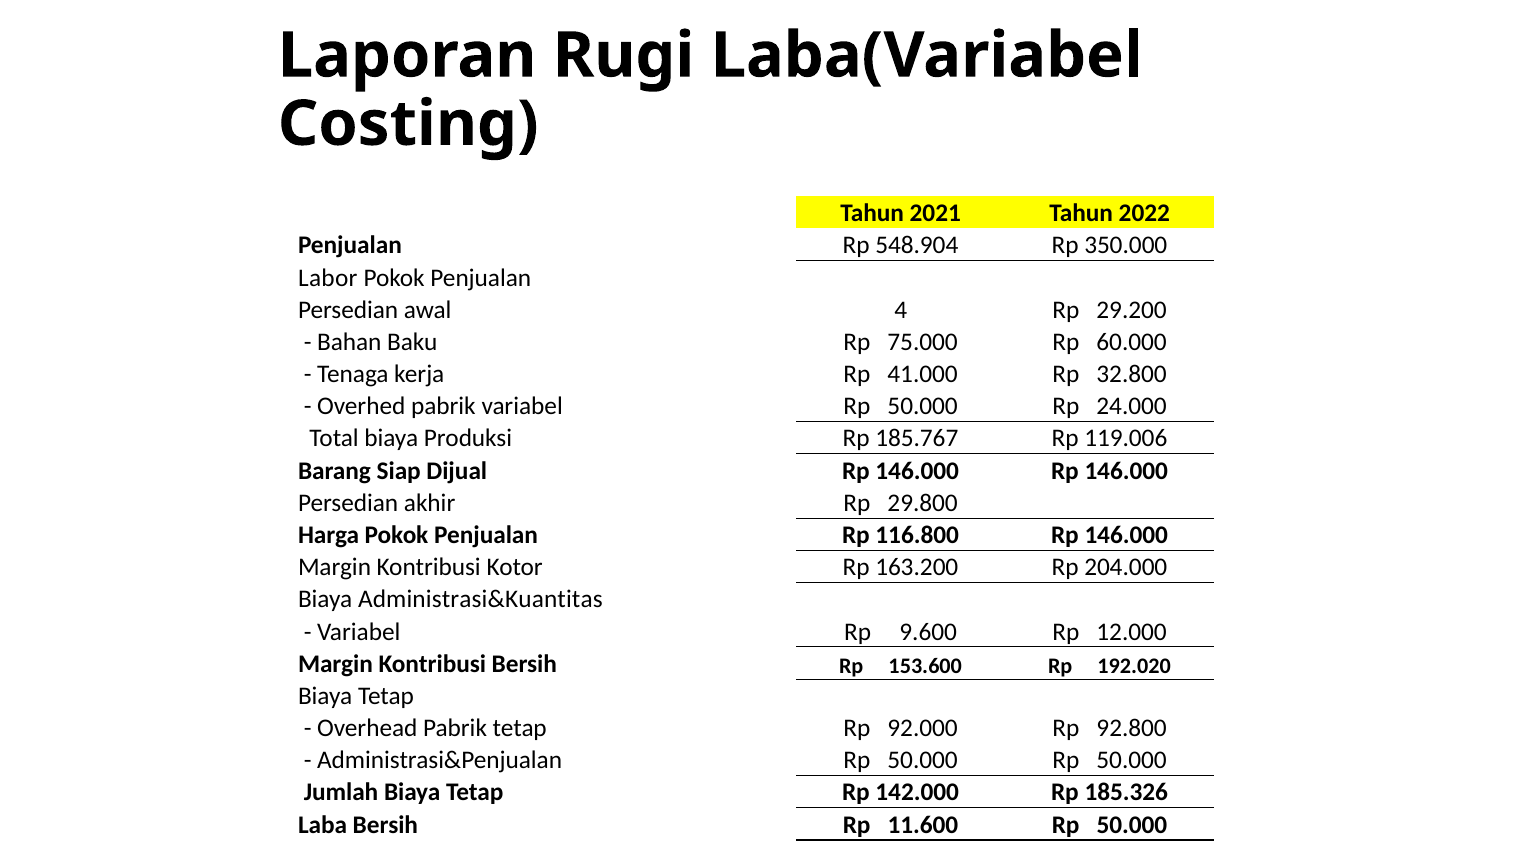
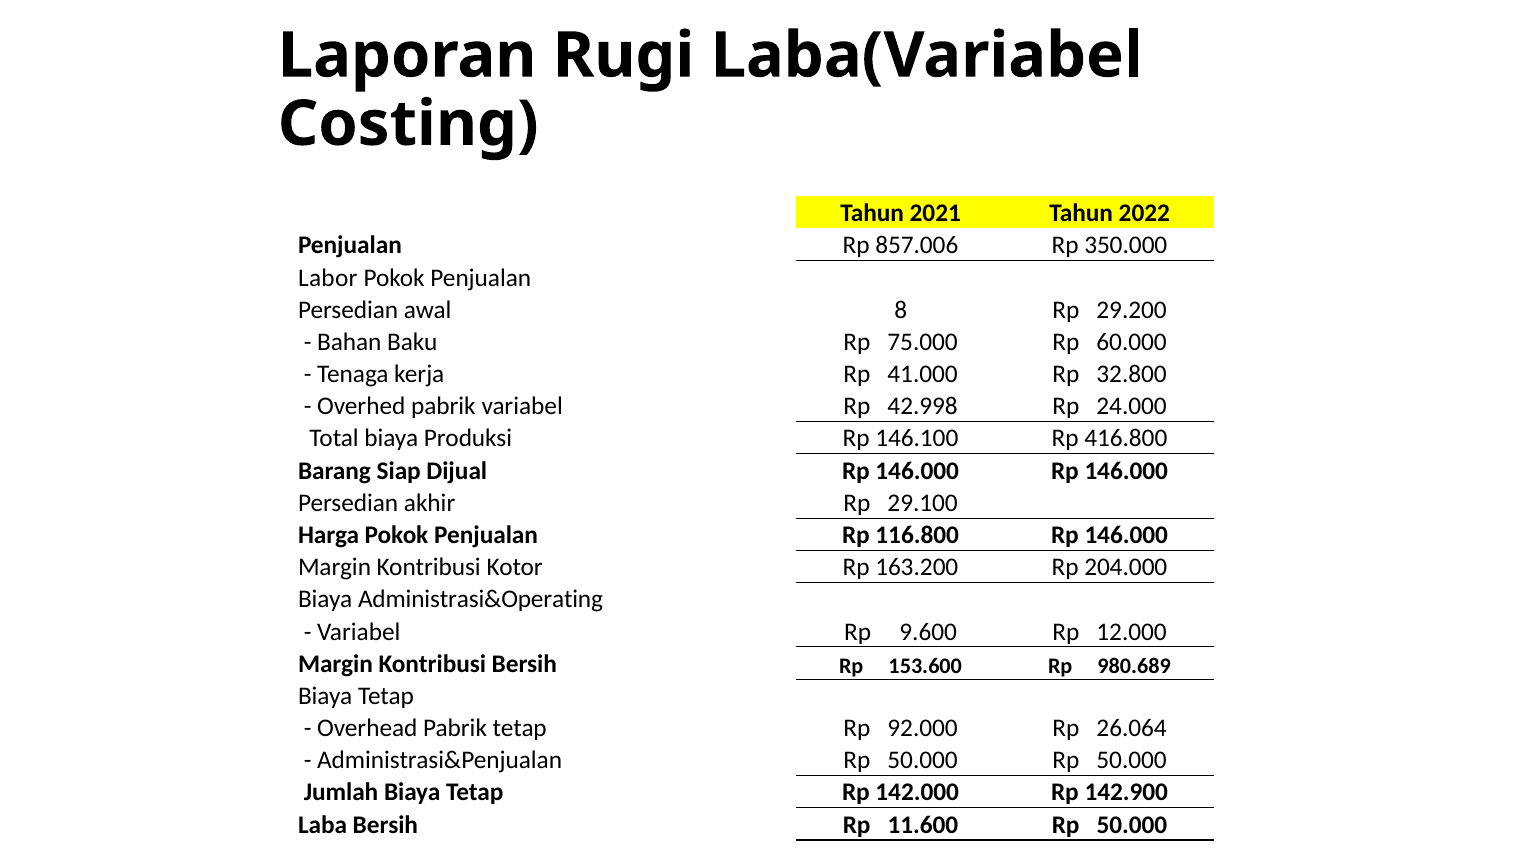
548.904: 548.904 -> 857.006 (917, 245)
4: 4 -> 8 (901, 310)
variabel Rp 50.000: 50.000 -> 42.998 (923, 406)
185.767: 185.767 -> 146.100 (917, 439)
119.006: 119.006 -> 416.800 (1126, 439)
29.800: 29.800 -> 29.100 (923, 503)
Administrasi&Kuantitas: Administrasi&Kuantitas -> Administrasi&Operating (481, 599)
192.020: 192.020 -> 980.689 (1134, 666)
92.800: 92.800 -> 26.064 (1132, 728)
185.326: 185.326 -> 142.900 (1126, 793)
